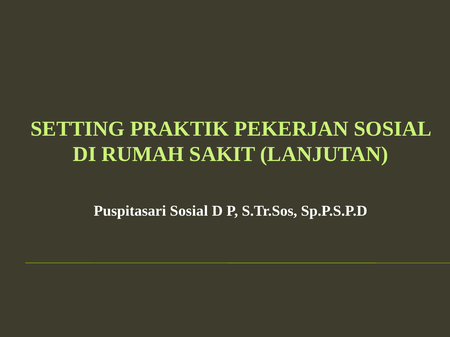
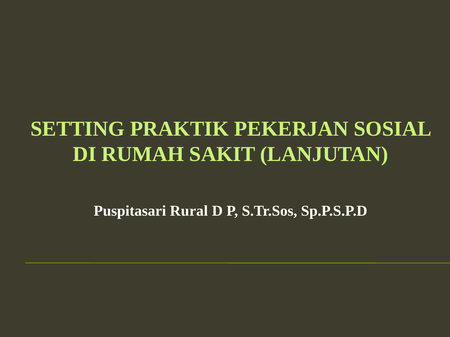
Puspitasari Sosial: Sosial -> Rural (189, 211)
